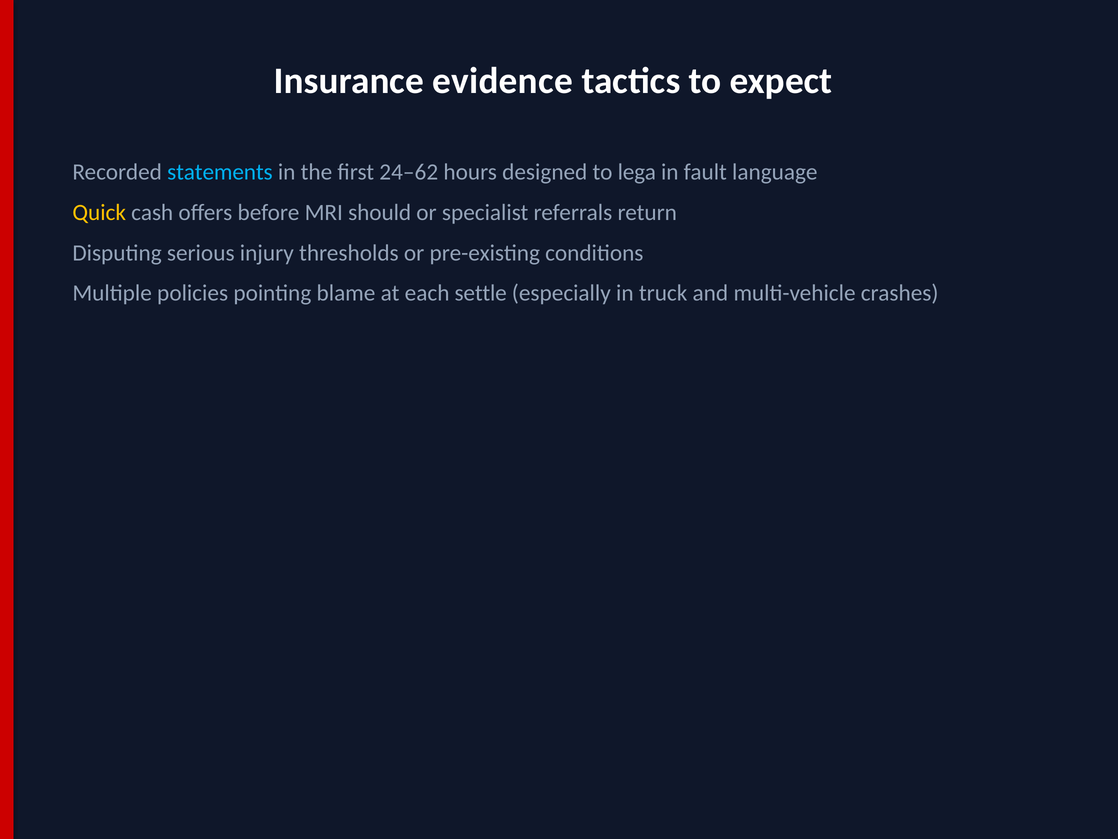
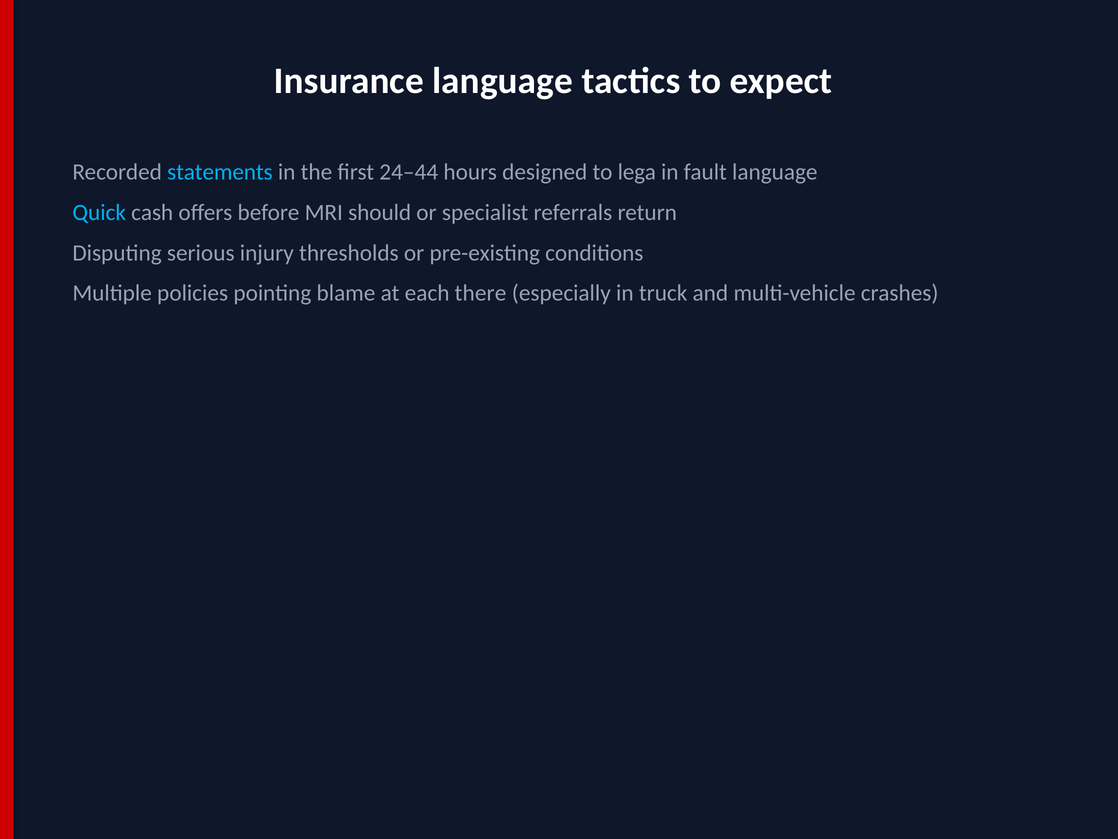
Insurance evidence: evidence -> language (503, 81)
24–62: 24–62 -> 24–44 (409, 172)
Quick colour: yellow -> light blue (99, 212)
settle: settle -> there (481, 293)
